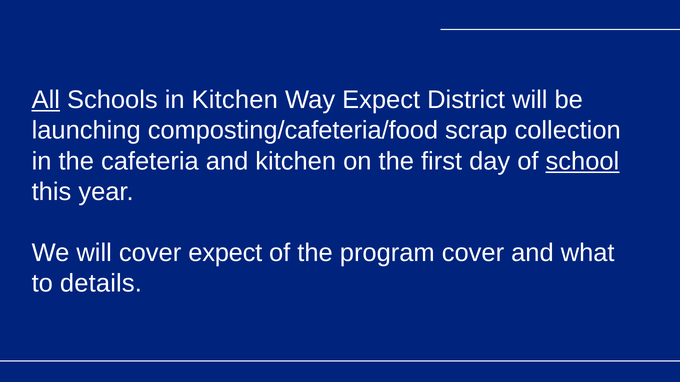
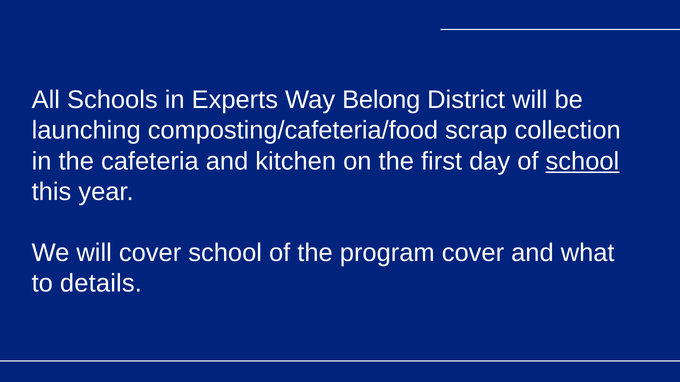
All underline: present -> none (46, 100)
in Kitchen: Kitchen -> Experts (235, 100)
Way Expect: Expect -> Belong (381, 100)
cover expect: expect -> school (225, 253)
